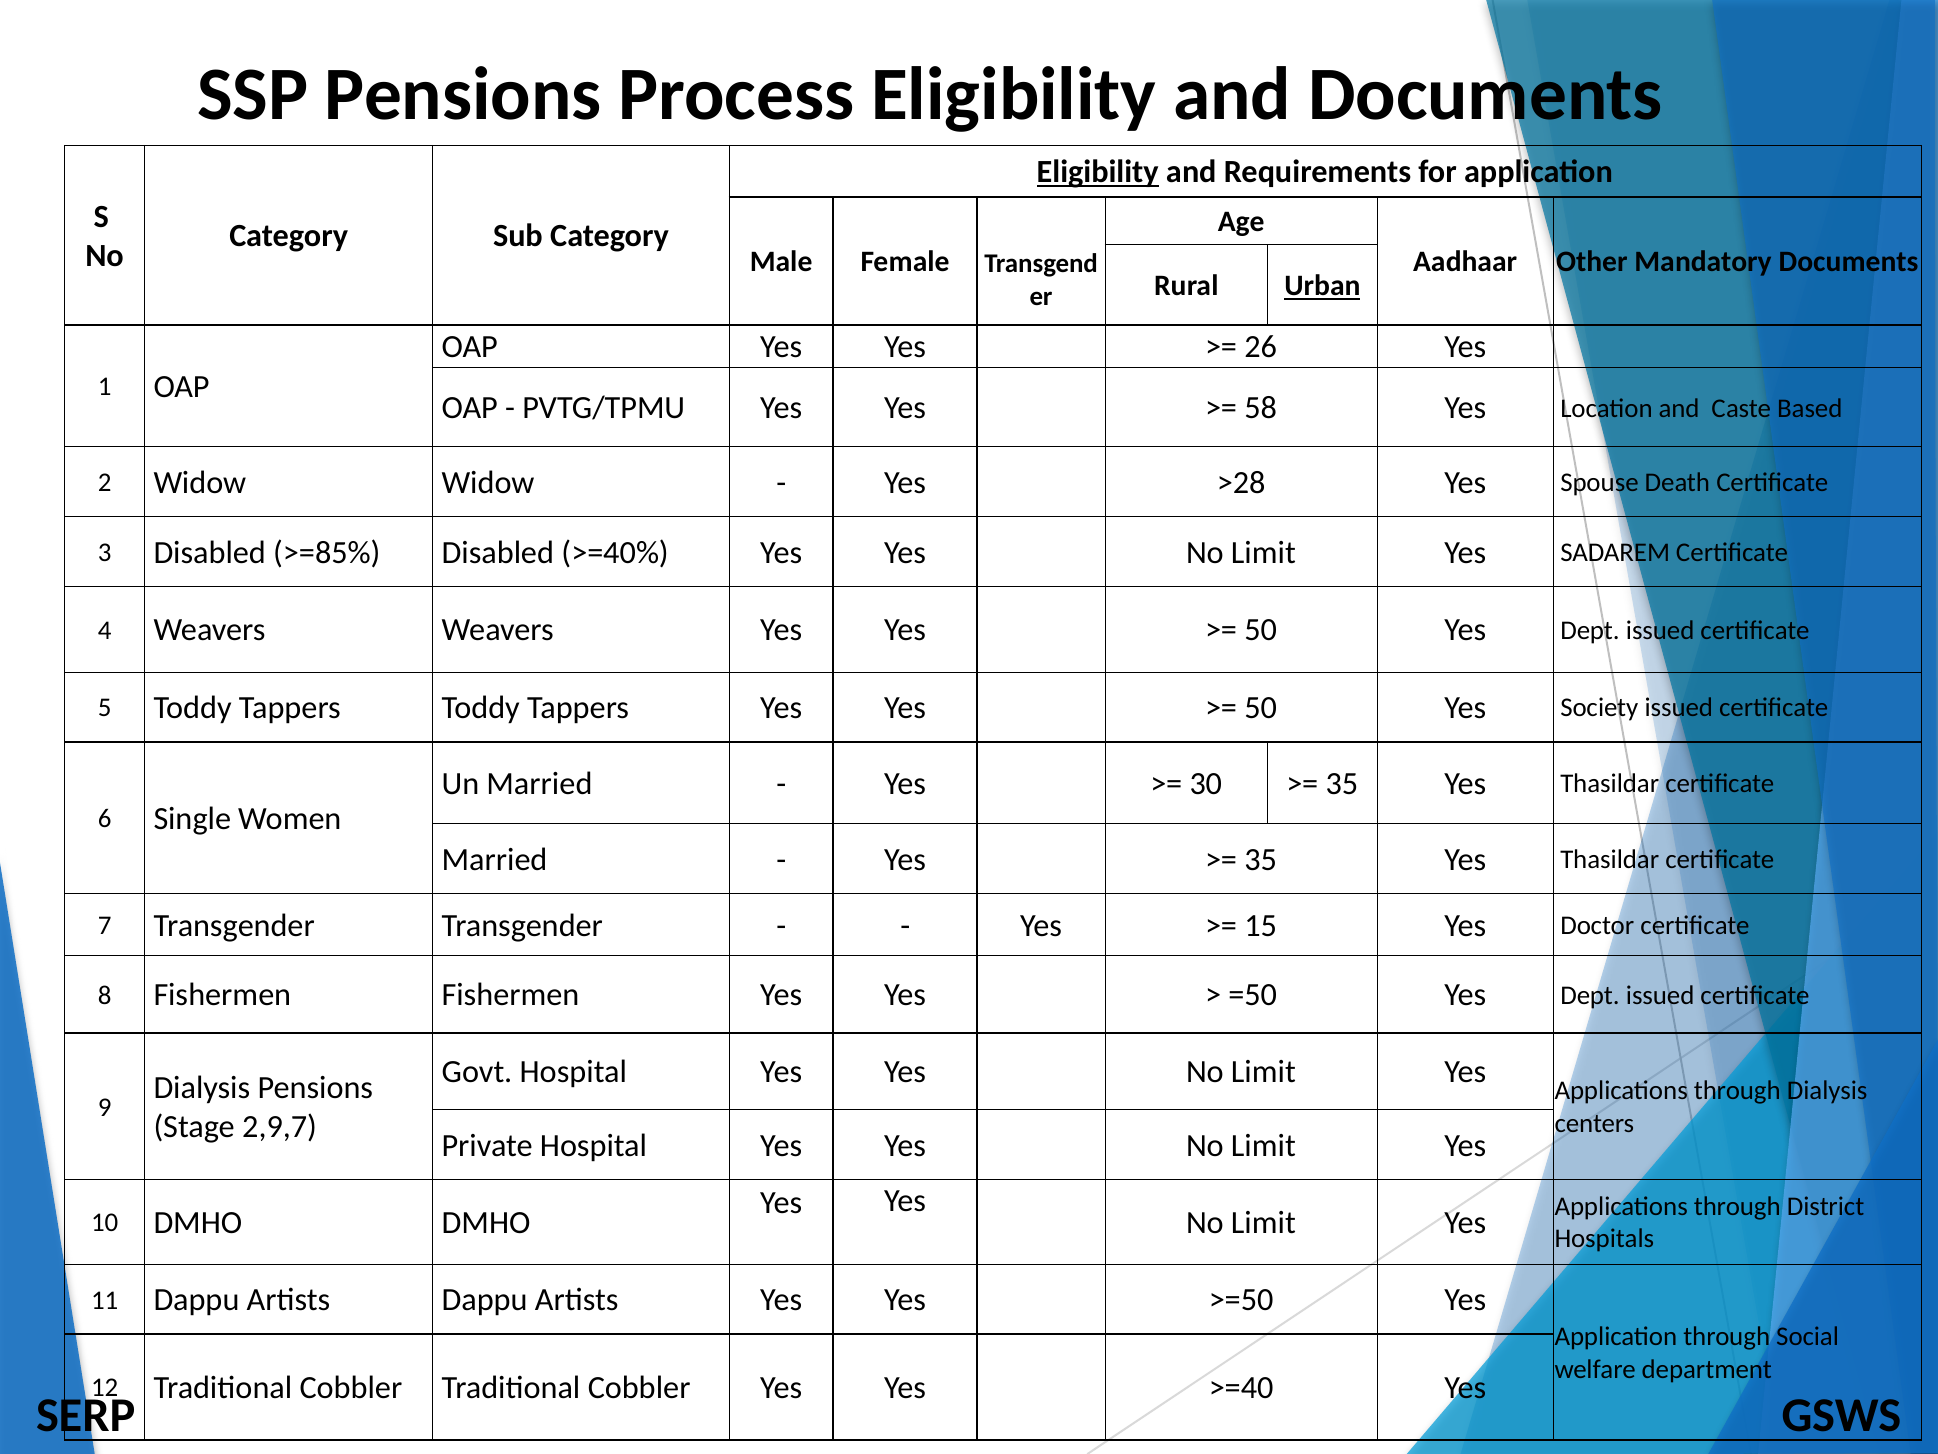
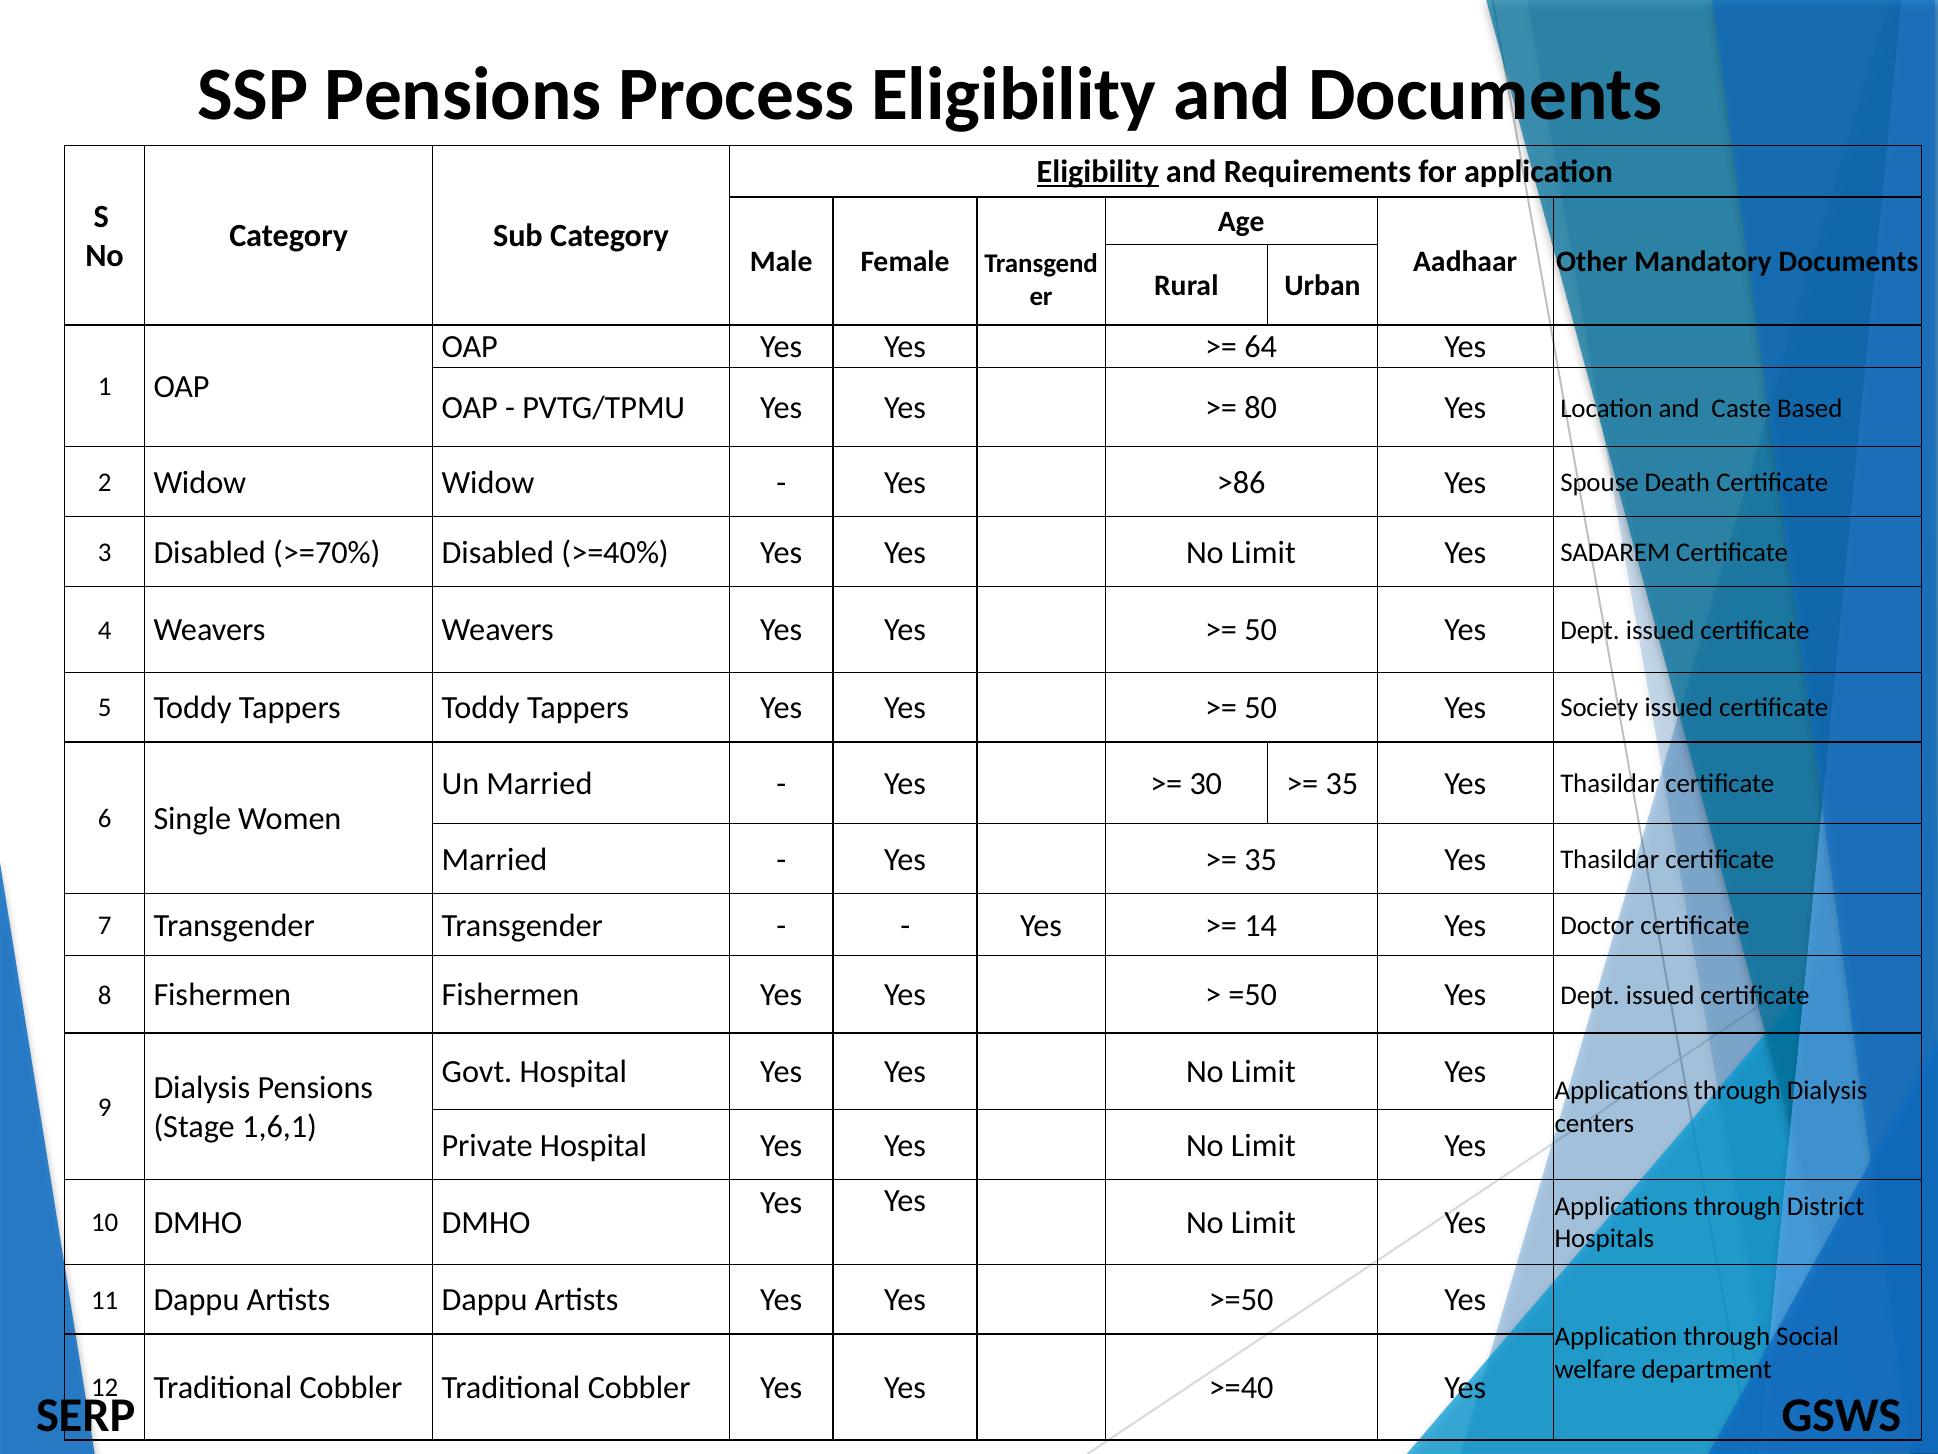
Urban underline: present -> none (1322, 286)
26: 26 -> 64 (1261, 347)
58: 58 -> 80 (1261, 408)
>28: >28 -> >86 (1241, 483)
>=85%: >=85% -> >=70% (327, 552)
15: 15 -> 14 (1261, 925)
2,9,7: 2,9,7 -> 1,6,1 (280, 1127)
